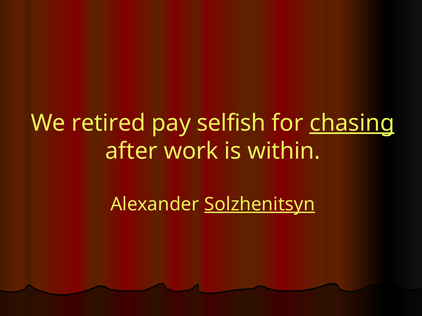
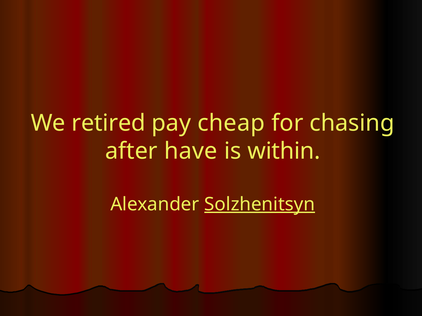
selfish: selfish -> cheap (231, 123)
chasing underline: present -> none (352, 123)
work: work -> have (191, 151)
